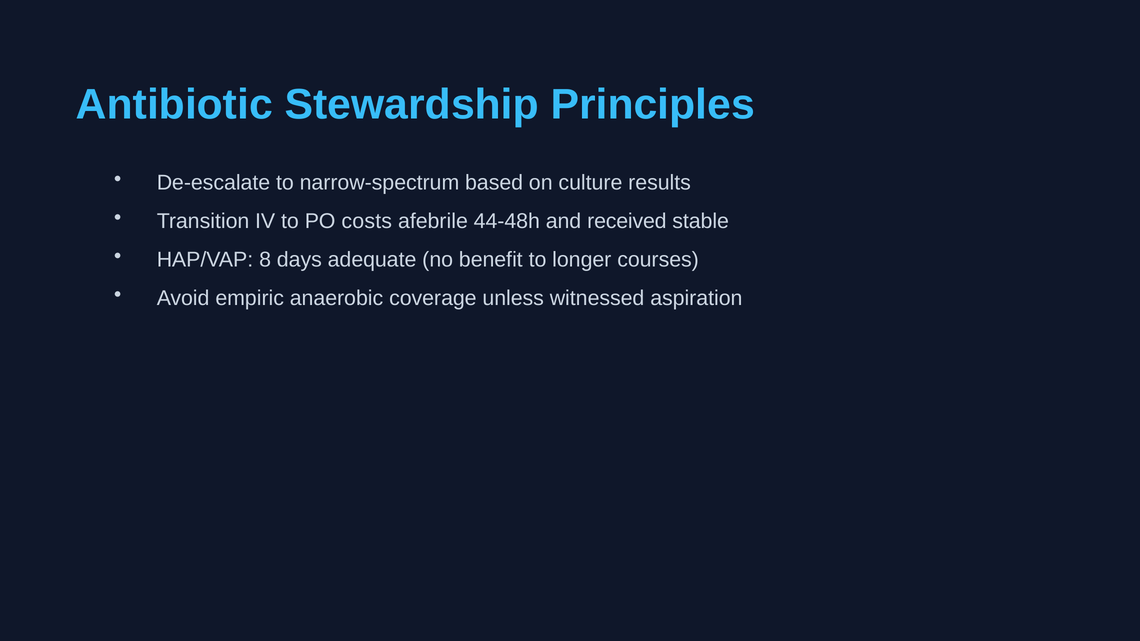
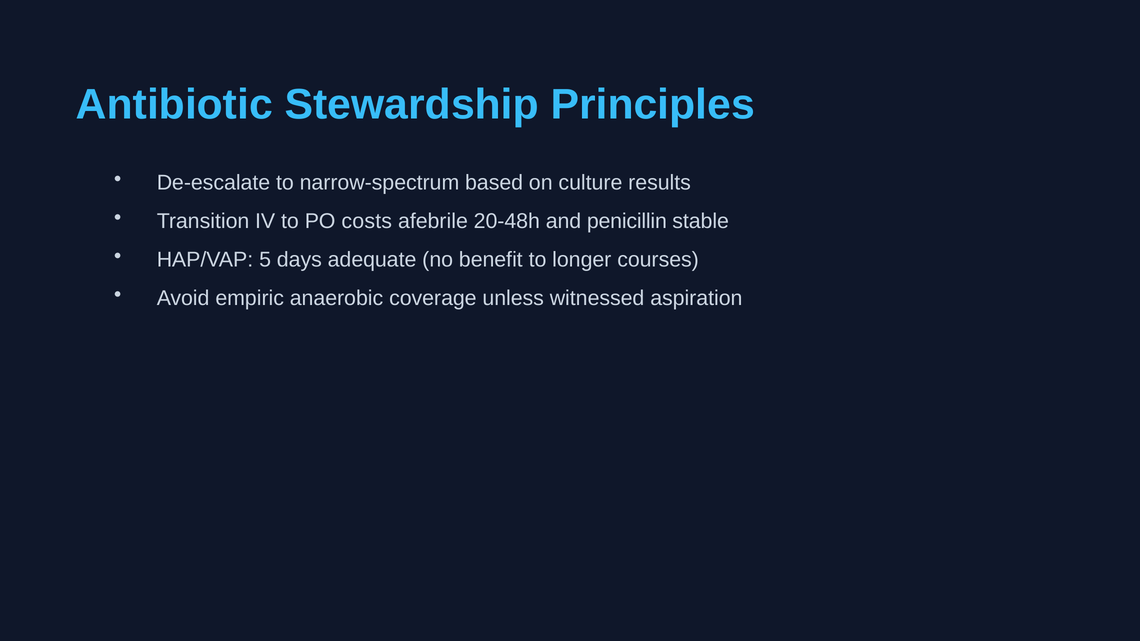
44-48h: 44-48h -> 20-48h (507, 221)
received: received -> penicillin (627, 221)
8: 8 -> 5 (265, 260)
